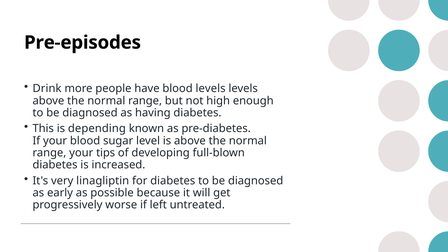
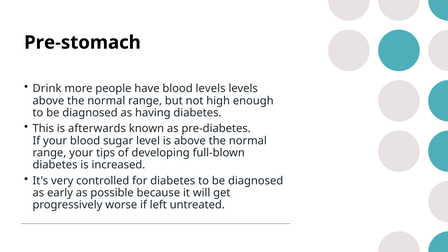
Pre-episodes: Pre-episodes -> Pre-stomach (82, 43)
depending: depending -> afterwards (97, 129)
linagliptin: linagliptin -> controlled (103, 181)
